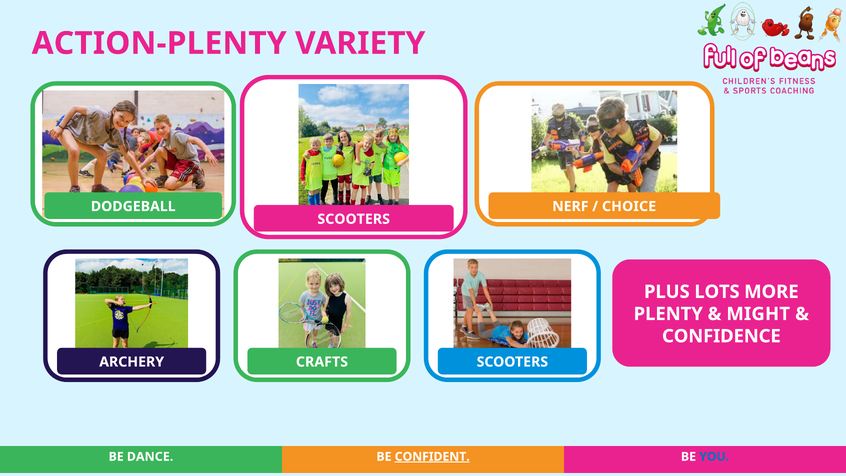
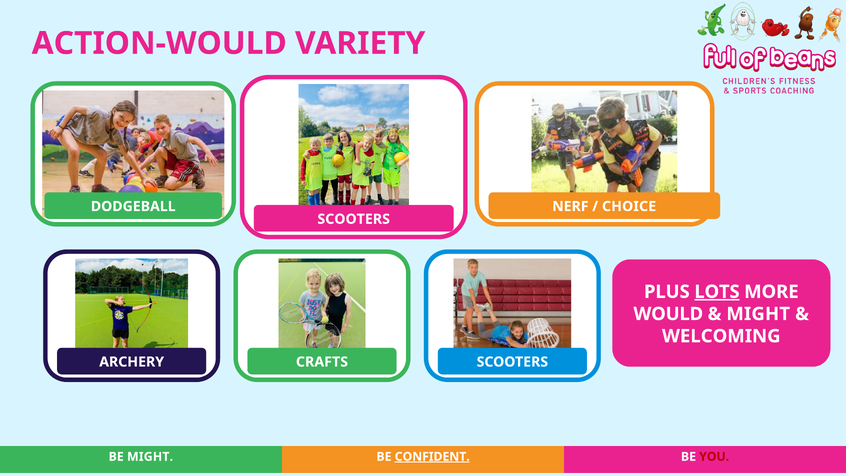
ACTION-PLENTY: ACTION-PLENTY -> ACTION-WOULD (159, 43)
LOTS underline: none -> present (717, 292)
PLENTY: PLENTY -> WOULD (668, 314)
CONFIDENCE: CONFIDENCE -> WELCOMING (721, 336)
BE DANCE: DANCE -> MIGHT (150, 457)
YOU colour: blue -> red (714, 457)
